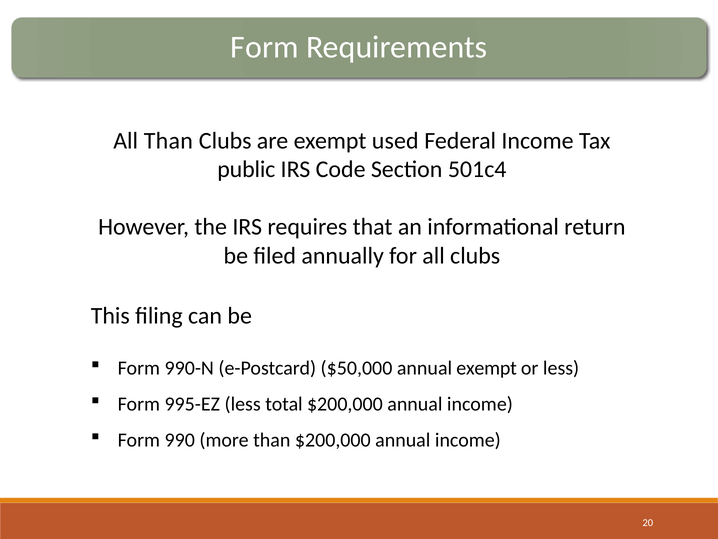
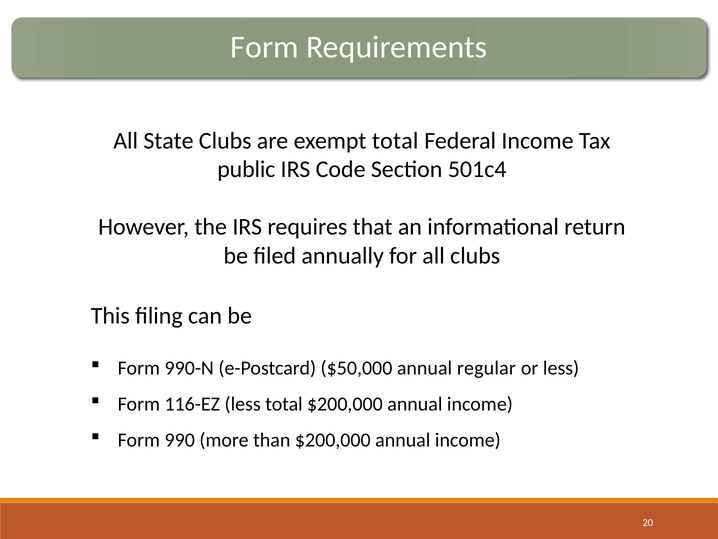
All Than: Than -> State (168, 141)
exempt used: used -> total (395, 141)
annual exempt: exempt -> regular (486, 368)
995-EZ: 995-EZ -> 116-EZ (192, 404)
